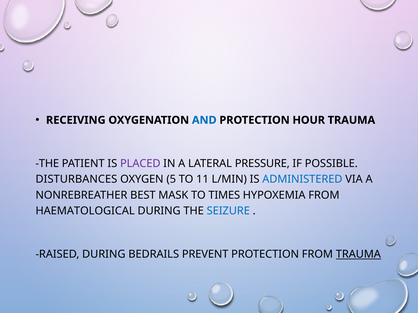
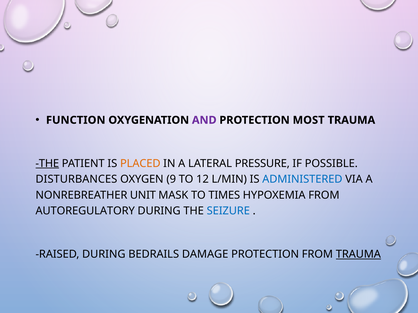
RECEIVING: RECEIVING -> FUNCTION (76, 120)
AND colour: blue -> purple (204, 120)
HOUR: HOUR -> MOST (309, 120)
THE underline: none -> present (47, 164)
PLACED colour: purple -> orange (140, 164)
5: 5 -> 9 (171, 180)
11: 11 -> 12 (203, 180)
BEST: BEST -> UNIT (143, 195)
HAEMATOLOGICAL: HAEMATOLOGICAL -> AUTOREGULATORY (85, 211)
PREVENT: PREVENT -> DAMAGE (205, 255)
